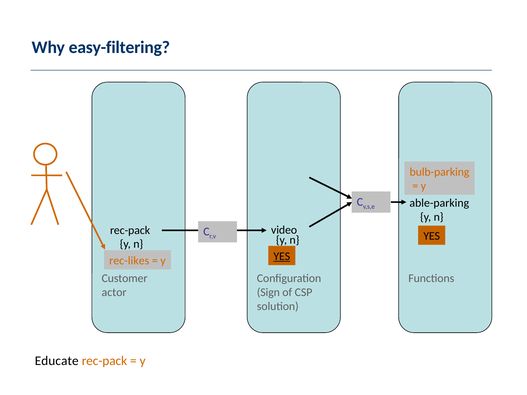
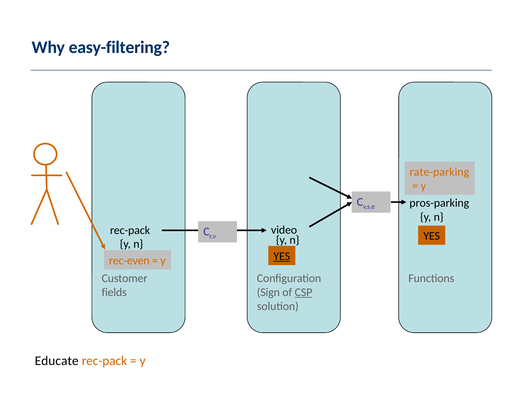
bulb-parking: bulb-parking -> rate-parking (439, 172)
able-parking: able-parking -> pros-parking (439, 203)
rec-likes: rec-likes -> rec-even (129, 261)
actor: actor -> fields (114, 293)
CSP underline: none -> present (304, 293)
